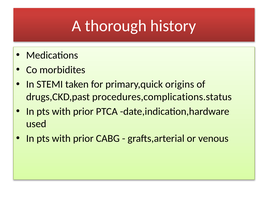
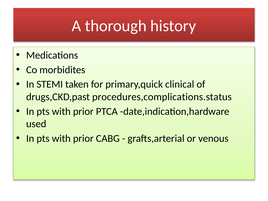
origins: origins -> clinical (180, 84)
